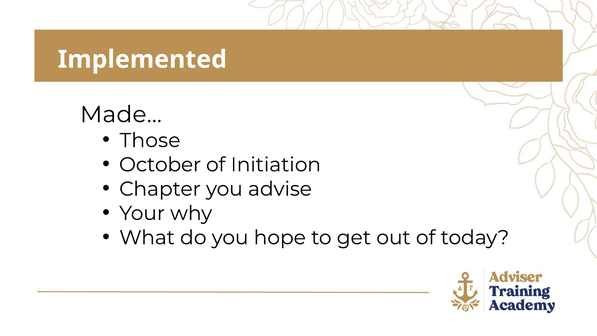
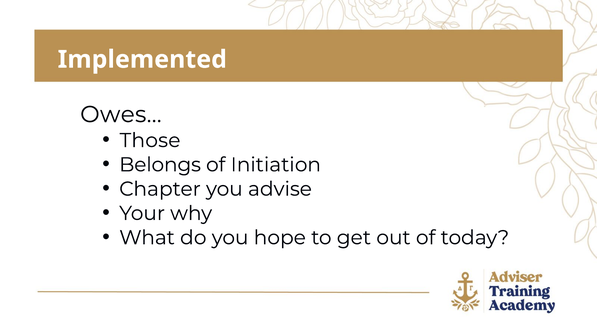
Made…: Made… -> Owes… (121, 114)
October: October -> Belongs (160, 165)
